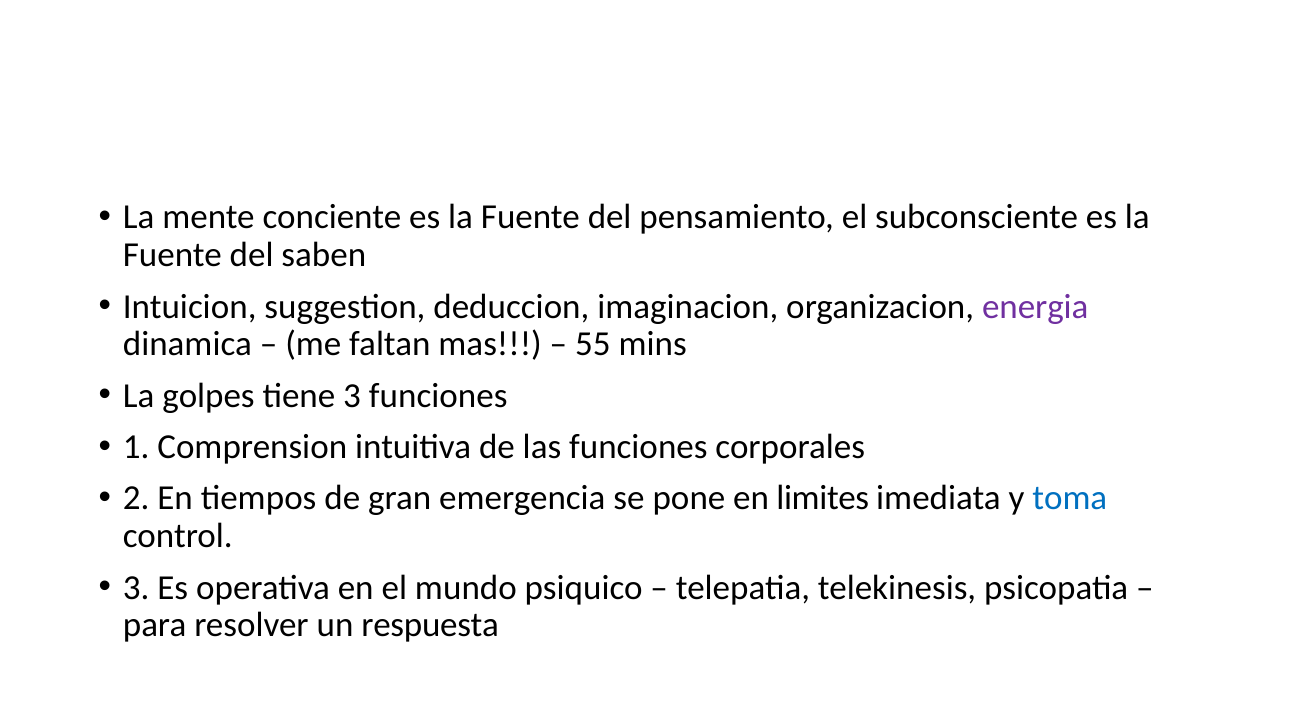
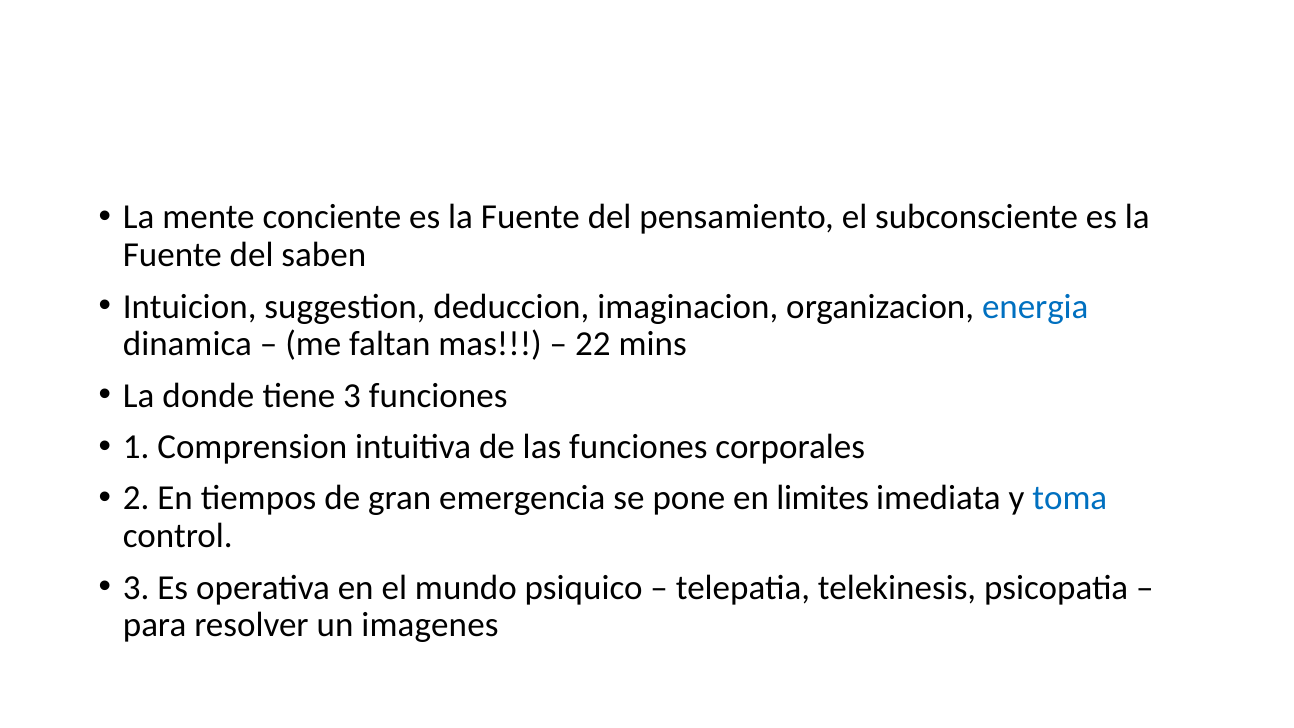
energia colour: purple -> blue (1035, 306)
55: 55 -> 22 (593, 344)
golpes: golpes -> donde (208, 396)
respuesta: respuesta -> imagenes (430, 625)
